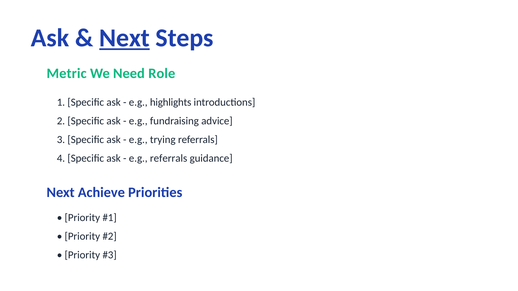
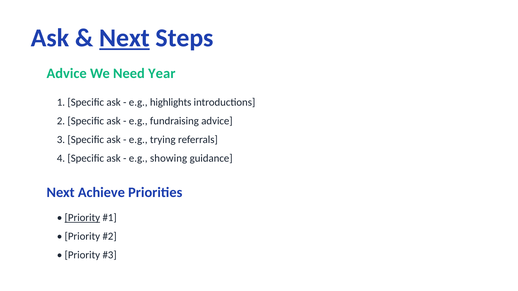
Metric: Metric -> Advice (67, 73)
Role: Role -> Year (162, 73)
e.g referrals: referrals -> showing (169, 159)
Priority underline: none -> present (82, 218)
